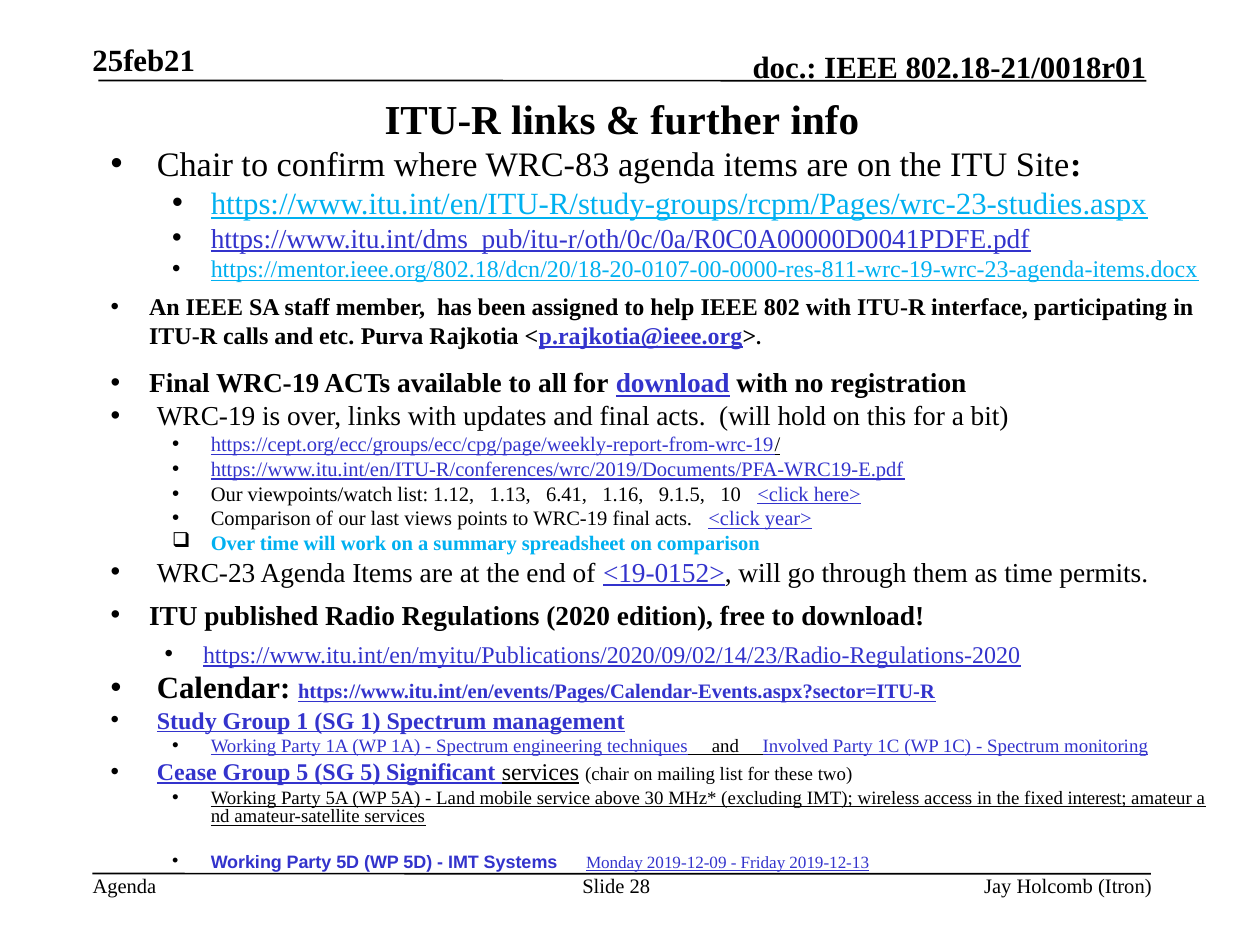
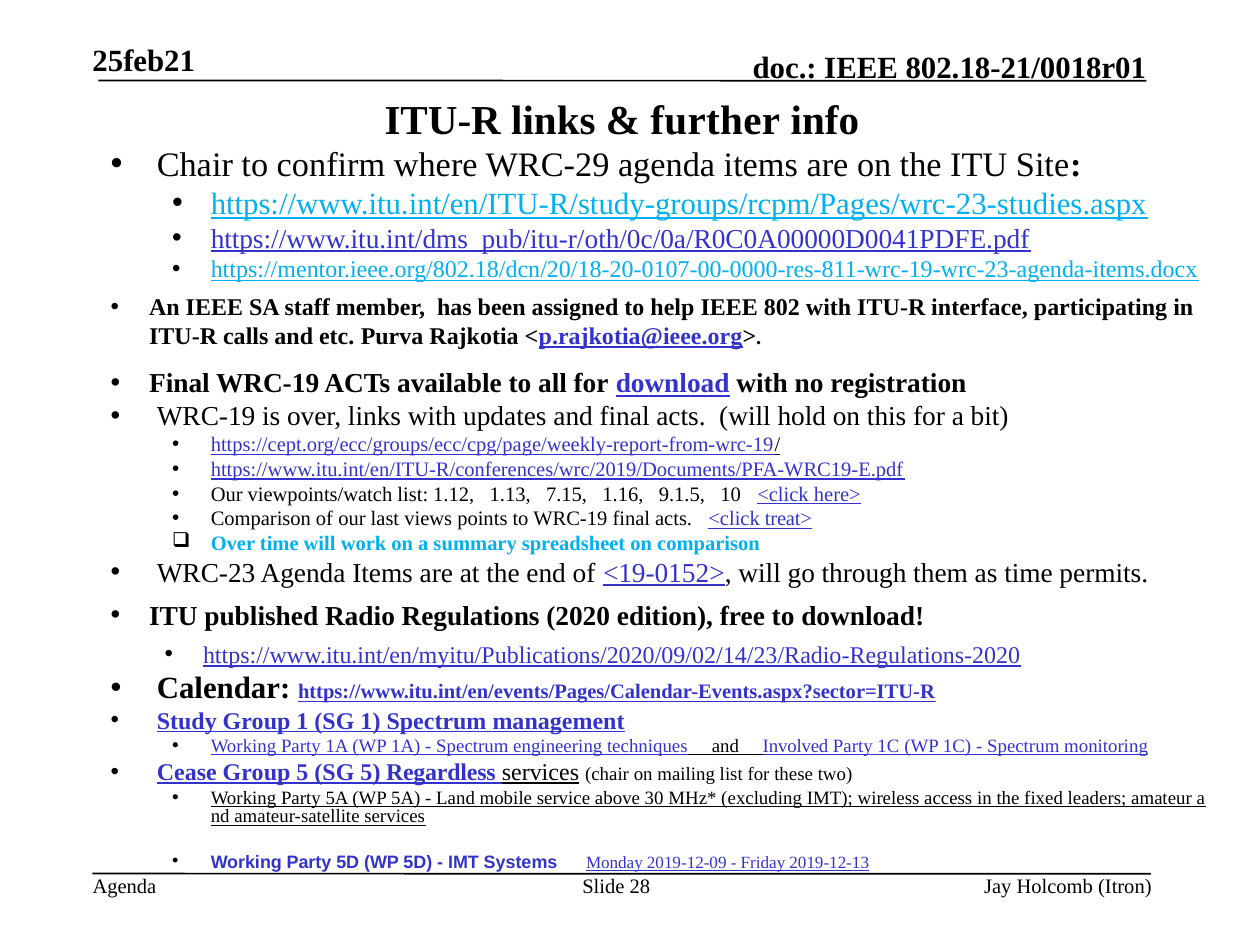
WRC-83: WRC-83 -> WRC-29 (548, 165)
6.41: 6.41 -> 7.15 (567, 494)
year>: year> -> treat> (788, 519)
Significant: Significant -> Regardless (441, 772)
interest: interest -> leaders (1097, 798)
